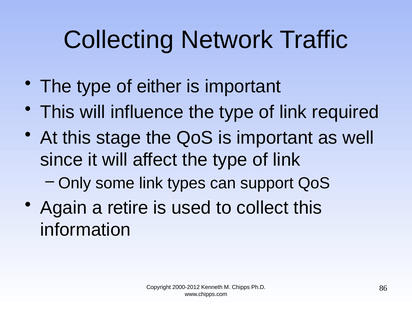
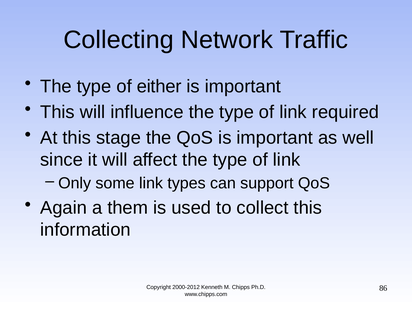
retire: retire -> them (128, 208)
